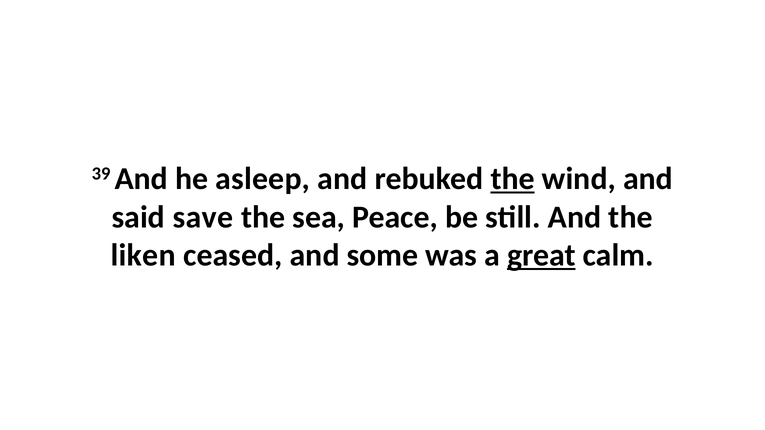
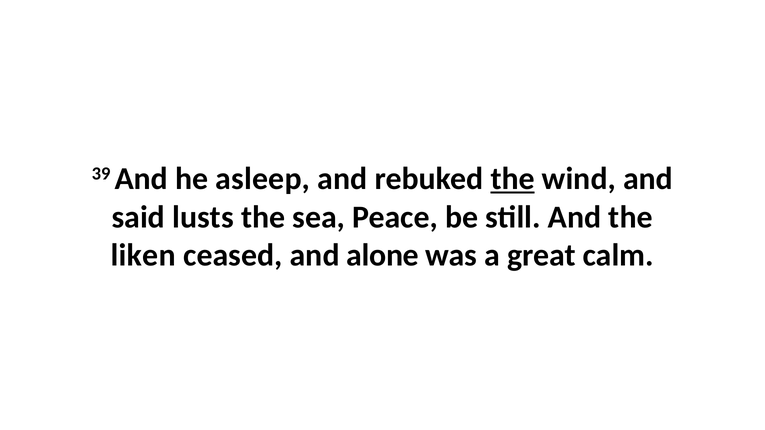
save: save -> lusts (203, 217)
some: some -> alone (383, 256)
great underline: present -> none (541, 256)
